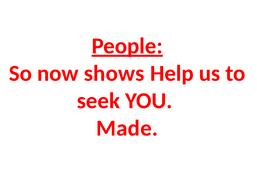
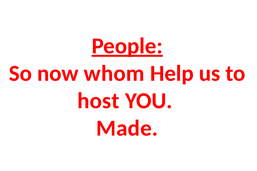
shows: shows -> whom (114, 74)
seek: seek -> host (98, 101)
